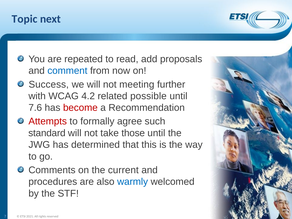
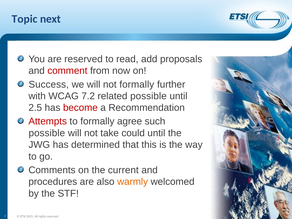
are repeated: repeated -> reserved (84, 59)
comment colour: blue -> red (67, 71)
not meeting: meeting -> formally (137, 84)
4.2: 4.2 -> 7.2 (88, 96)
7.6: 7.6 -> 2.5 (35, 108)
standard: standard -> possible (47, 133)
those: those -> could (133, 133)
warmly colour: blue -> orange (133, 182)
